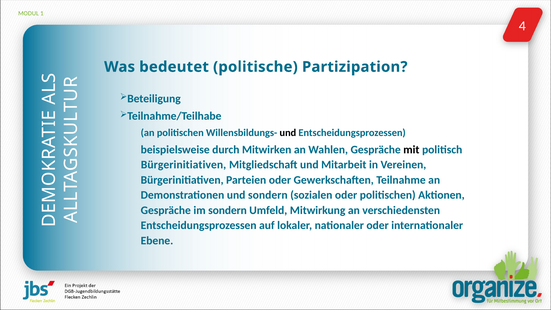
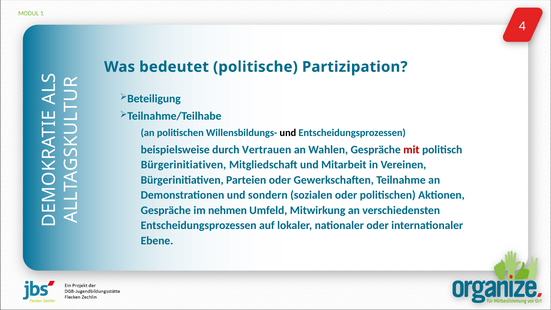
Mitwirken: Mitwirken -> Vertrauen (267, 150)
mit colour: black -> red (411, 150)
im sondern: sondern -> nehmen (228, 210)
